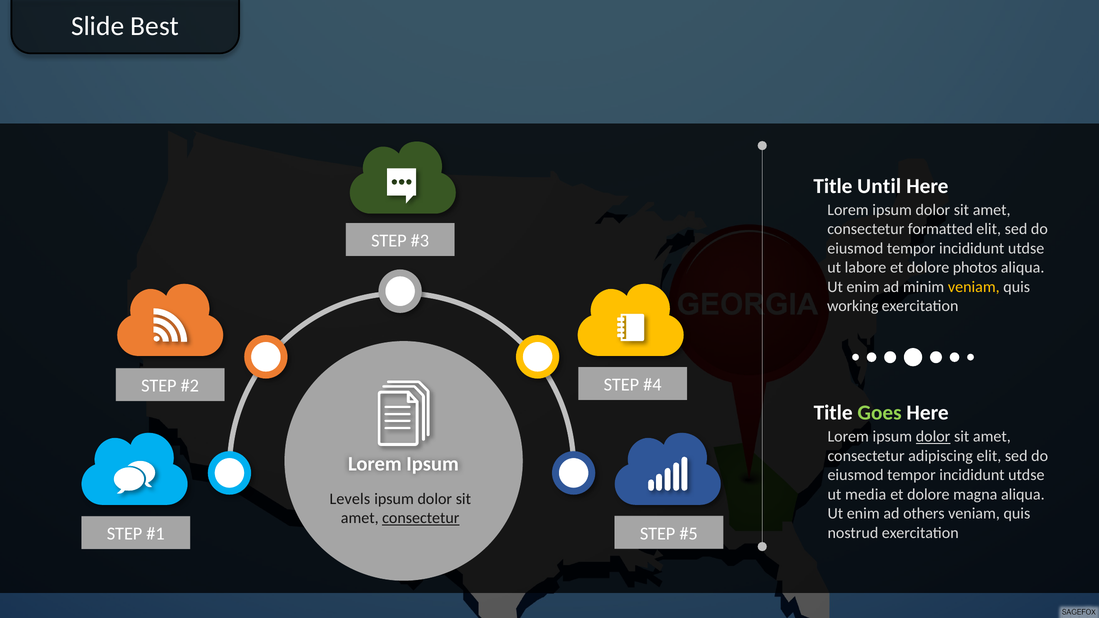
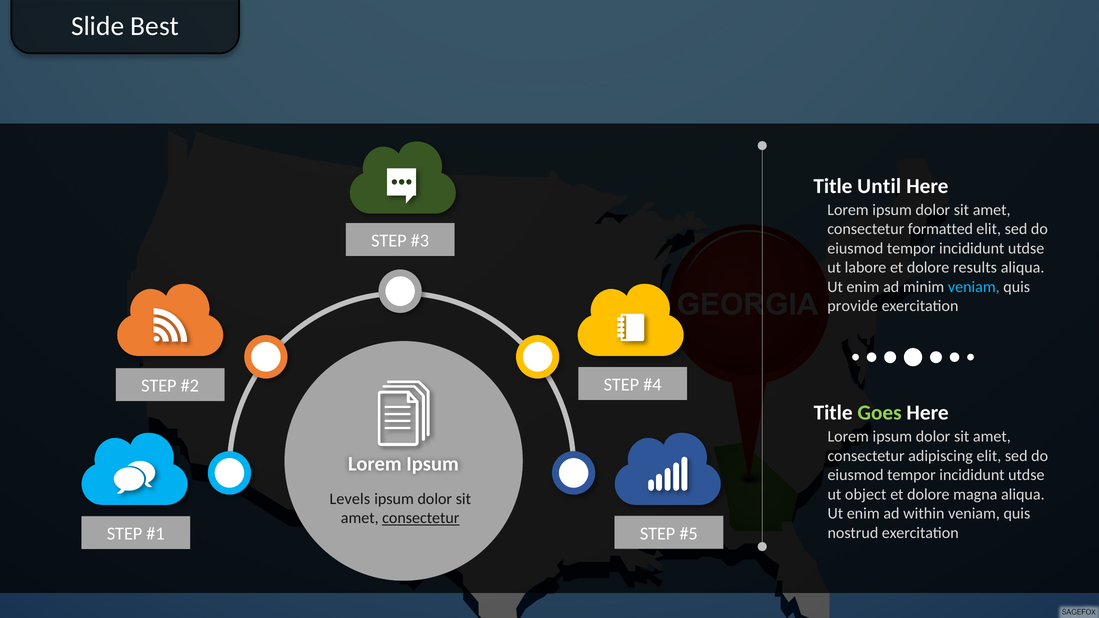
photos: photos -> results (975, 268)
veniam colour: yellow -> light blue (974, 287)
working: working -> provide (853, 306)
dolor underline: present -> none (933, 437)
media: media -> object (866, 494)
others: others -> within (924, 514)
